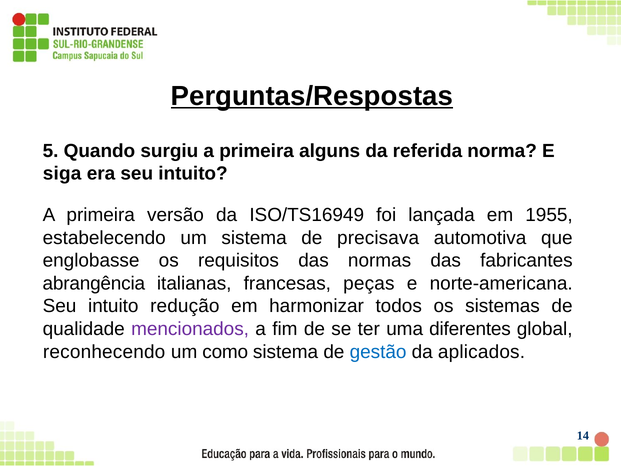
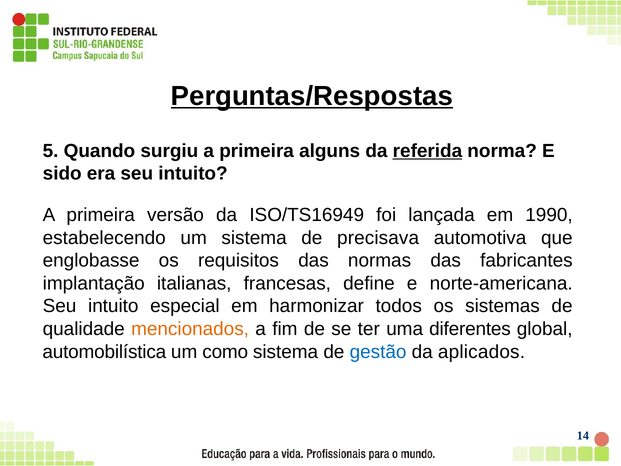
referida underline: none -> present (427, 151)
siga: siga -> sido (62, 174)
1955: 1955 -> 1990 (549, 215)
abrangência: abrangência -> implantação (94, 283)
peças: peças -> define (369, 283)
redução: redução -> especial (185, 306)
mencionados colour: purple -> orange (190, 329)
reconhecendo: reconhecendo -> automobilística (104, 352)
